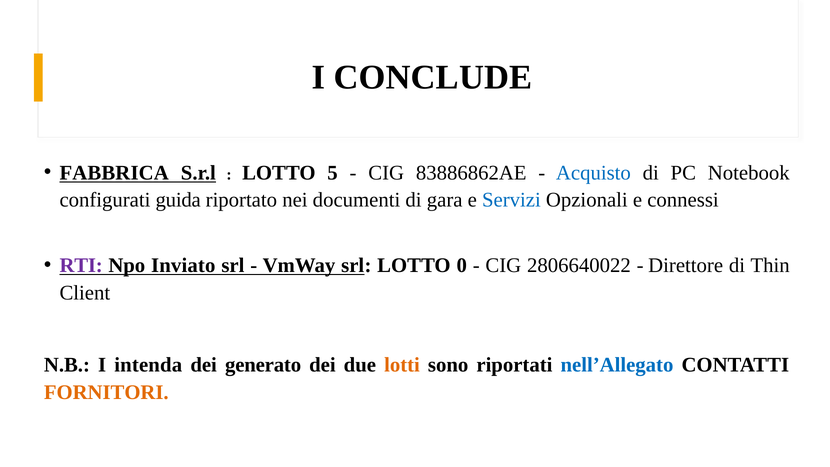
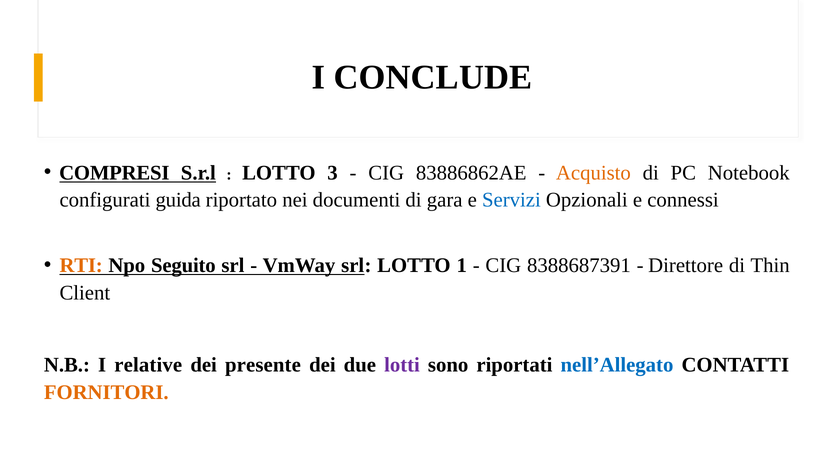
FABBRICA: FABBRICA -> COMPRESI (114, 173)
5: 5 -> 3 (333, 173)
Acquisto colour: blue -> orange (593, 173)
RTI colour: purple -> orange (81, 265)
Inviato: Inviato -> Seguito (183, 265)
0: 0 -> 1 (462, 265)
2806640022: 2806640022 -> 8388687391 (579, 265)
intenda: intenda -> relative (148, 365)
generato: generato -> presente (263, 365)
lotti colour: orange -> purple (402, 365)
